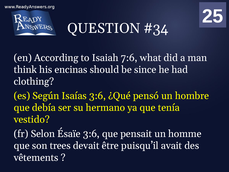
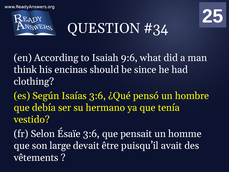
7:6: 7:6 -> 9:6 (129, 58)
trees: trees -> large (60, 146)
